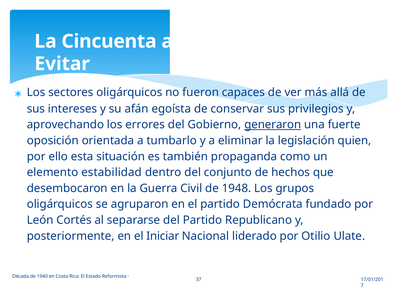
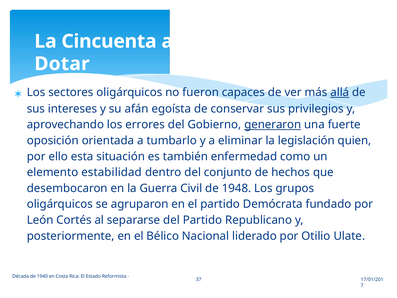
Evitar: Evitar -> Dotar (62, 64)
allá underline: none -> present (340, 92)
propaganda: propaganda -> enfermedad (244, 156)
Iniciar: Iniciar -> Bélico (163, 236)
